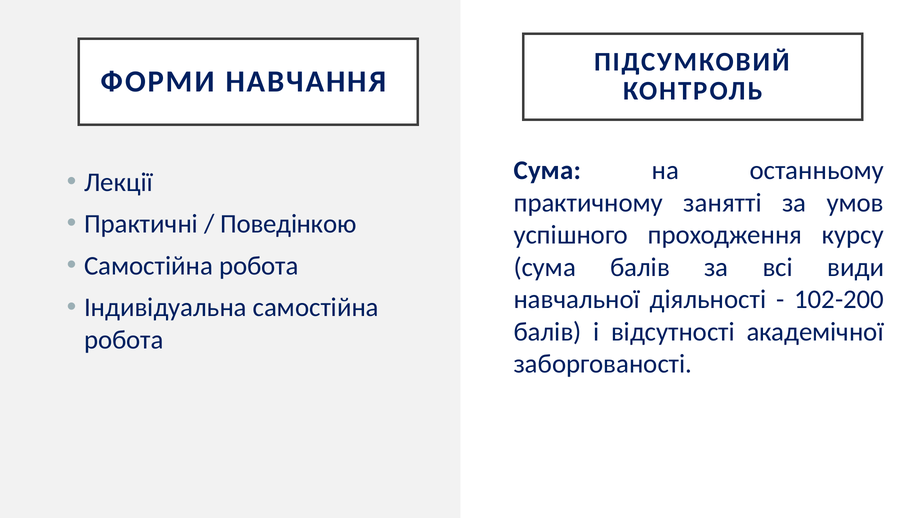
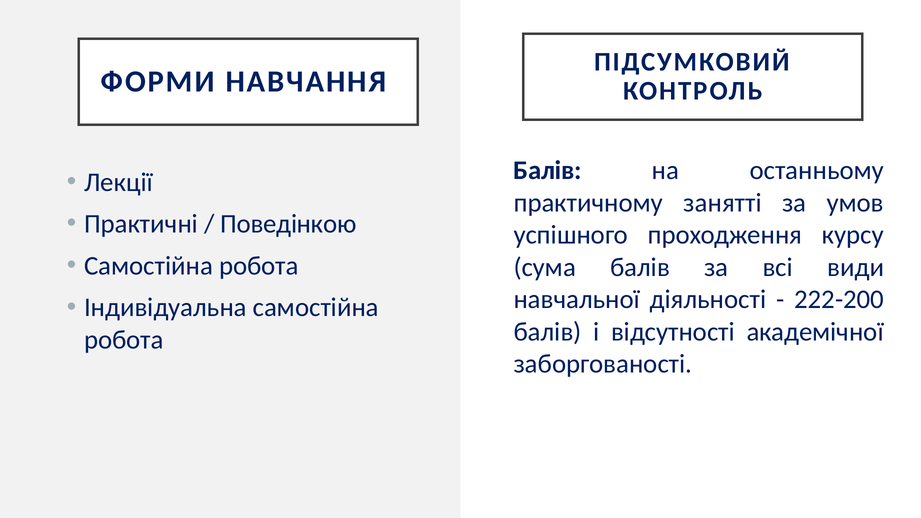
Сума: Сума -> Балів (548, 171)
102-200: 102-200 -> 222-200 (839, 300)
